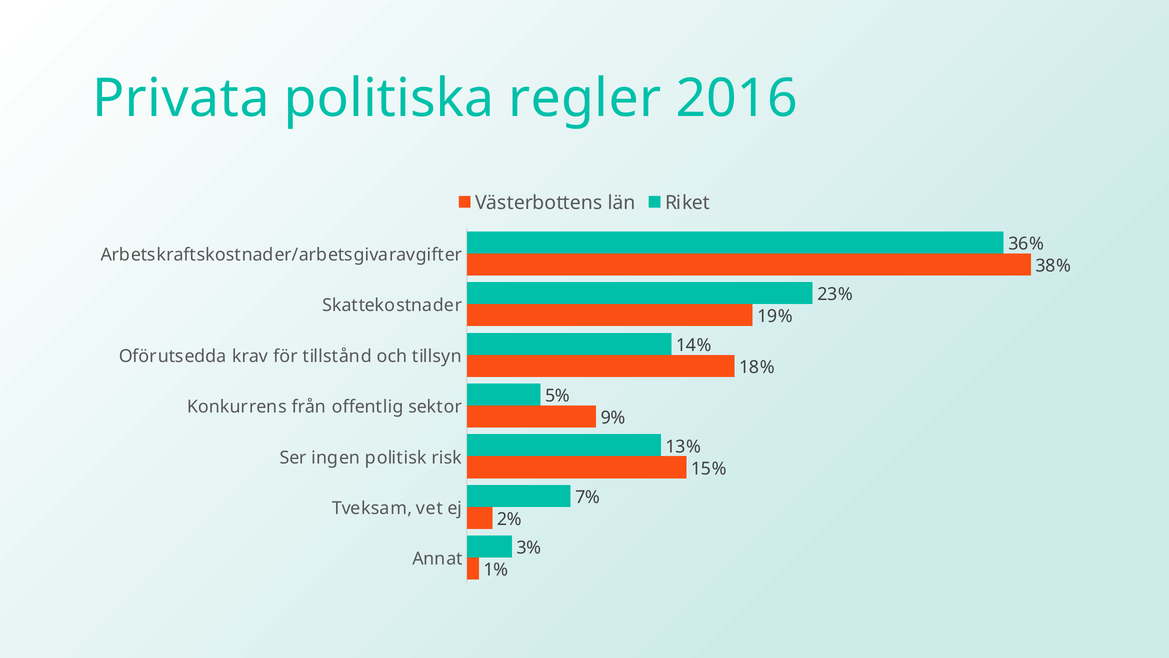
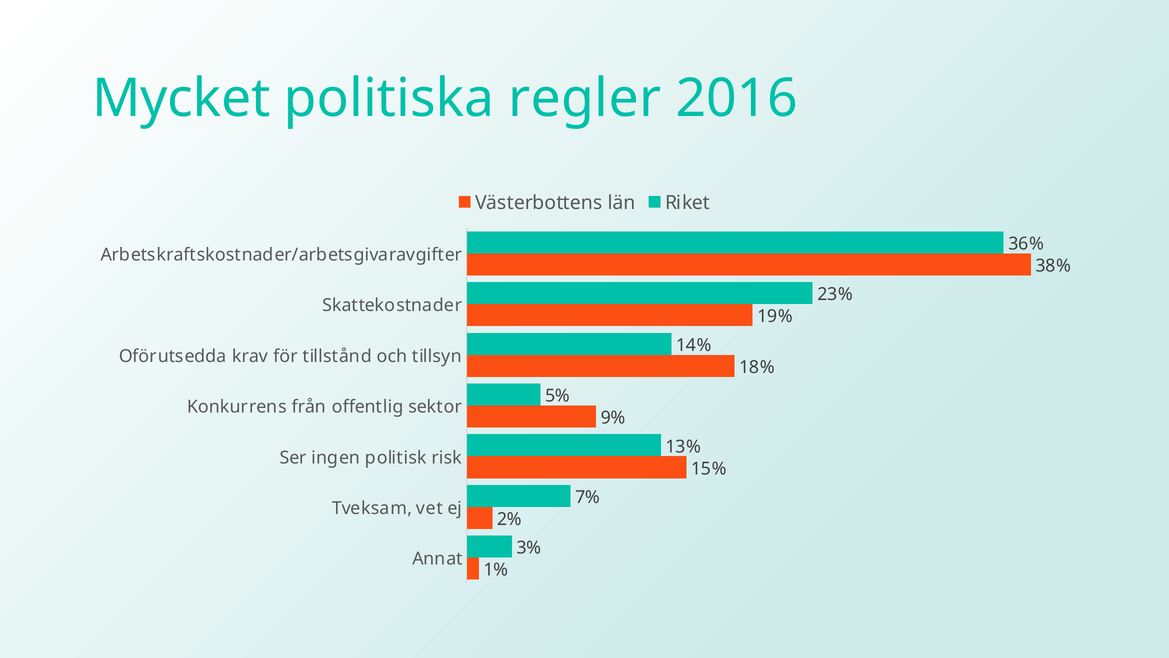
Privata: Privata -> Mycket (181, 98)
